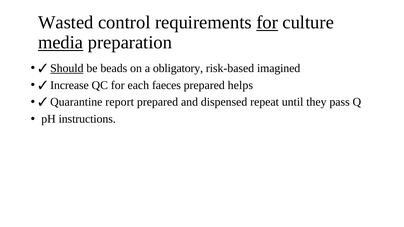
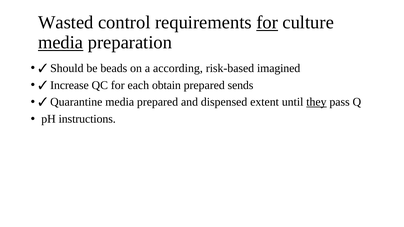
Should underline: present -> none (67, 68)
obligatory: obligatory -> according (178, 68)
faeces: faeces -> obtain (166, 85)
helps: helps -> sends (240, 85)
Quarantine report: report -> media (120, 102)
repeat: repeat -> extent (265, 102)
they underline: none -> present (316, 102)
